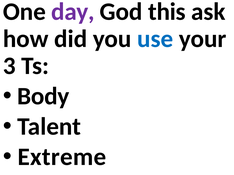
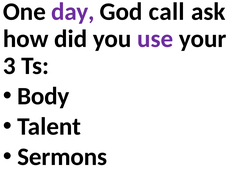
this: this -> call (167, 12)
use colour: blue -> purple (155, 39)
Extreme: Extreme -> Sermons (62, 157)
